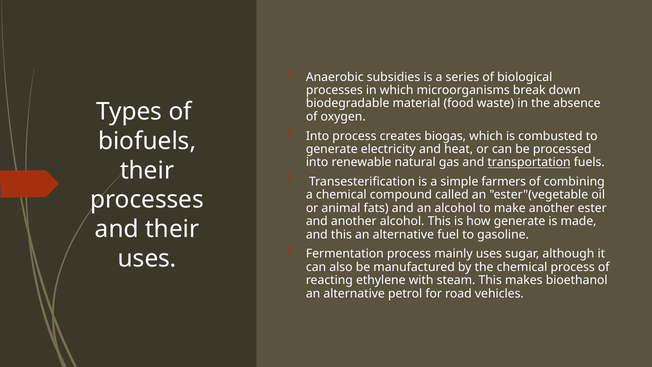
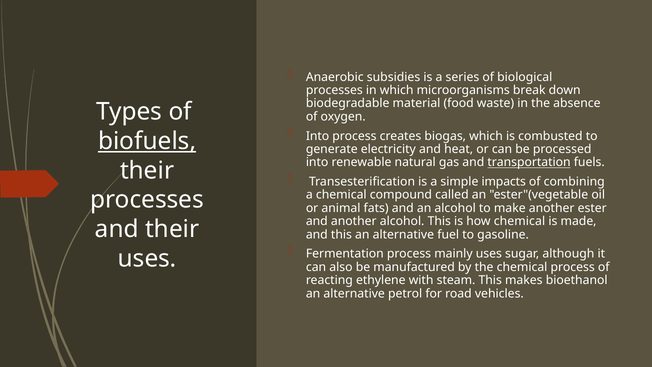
biofuels underline: none -> present (147, 141)
farmers: farmers -> impacts (504, 182)
how generate: generate -> chemical (519, 221)
